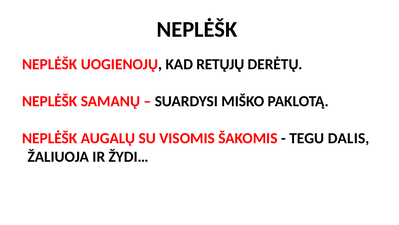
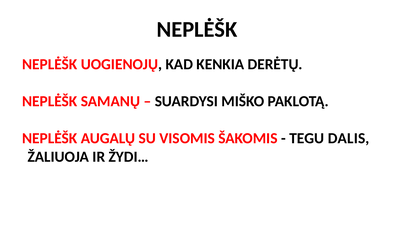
RETŲJŲ: RETŲJŲ -> KENKIA (220, 64)
